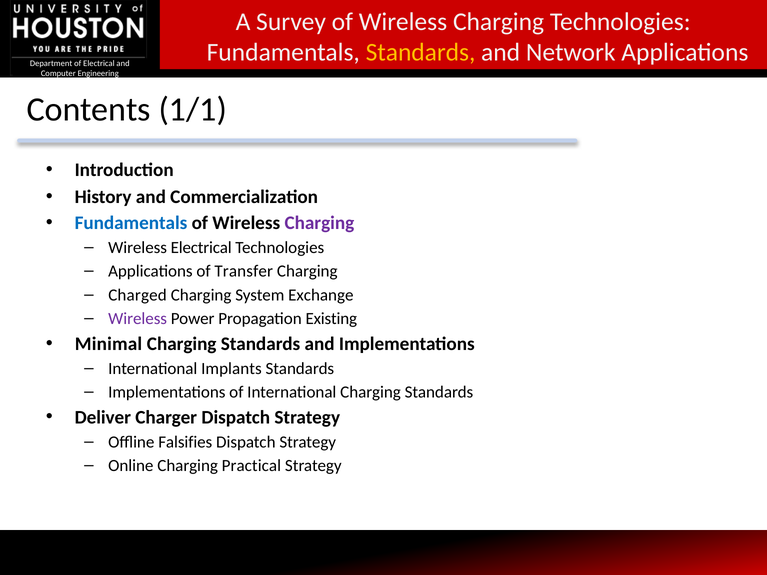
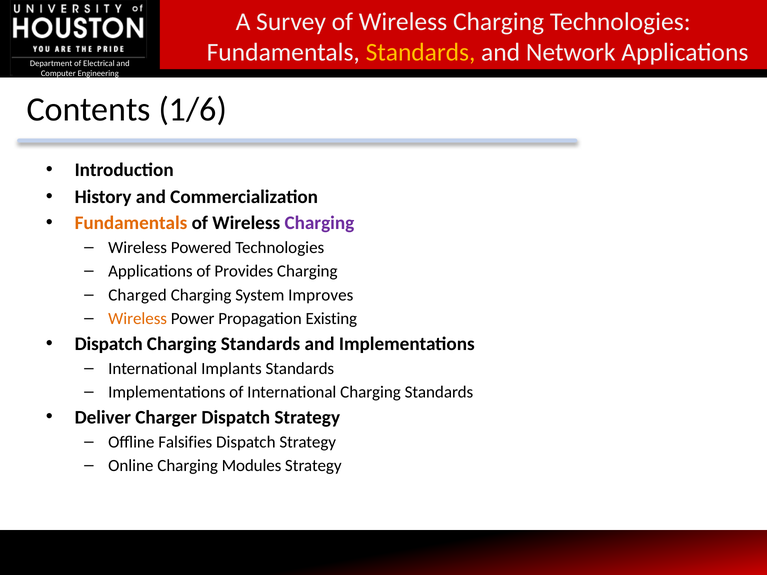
1/1: 1/1 -> 1/6 (193, 110)
Fundamentals colour: blue -> orange (131, 223)
Wireless Electrical: Electrical -> Powered (201, 248)
Transfer: Transfer -> Provides (244, 271)
Exchange: Exchange -> Improves (321, 295)
Wireless colour: purple -> orange (138, 319)
Minimal: Minimal -> Dispatch (109, 344)
Practical: Practical -> Modules (251, 466)
